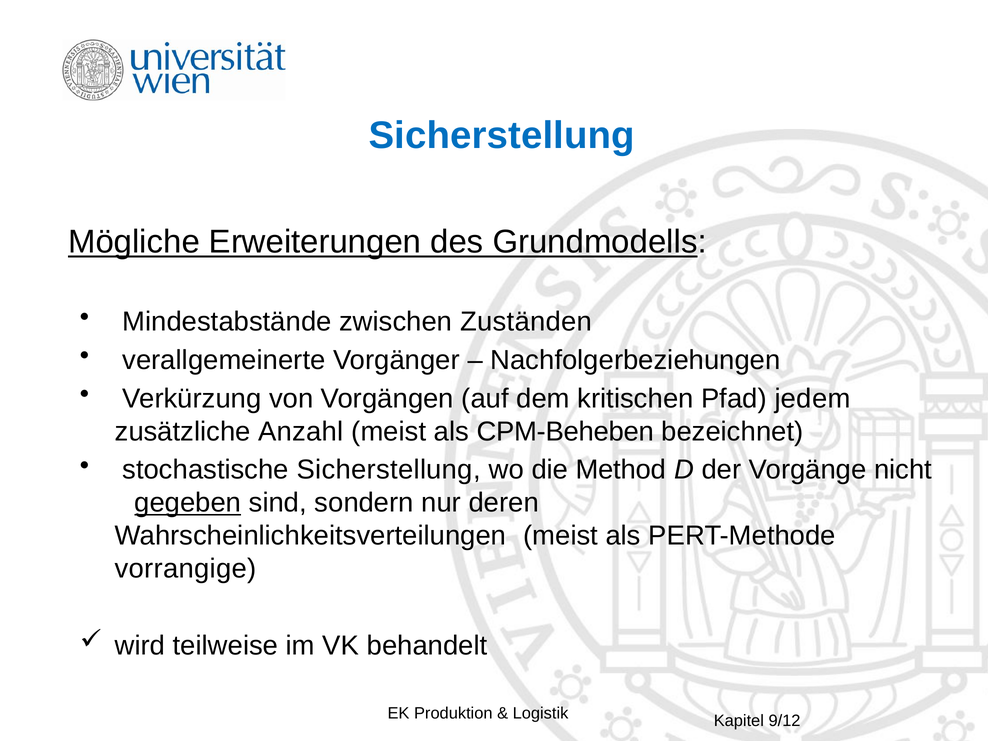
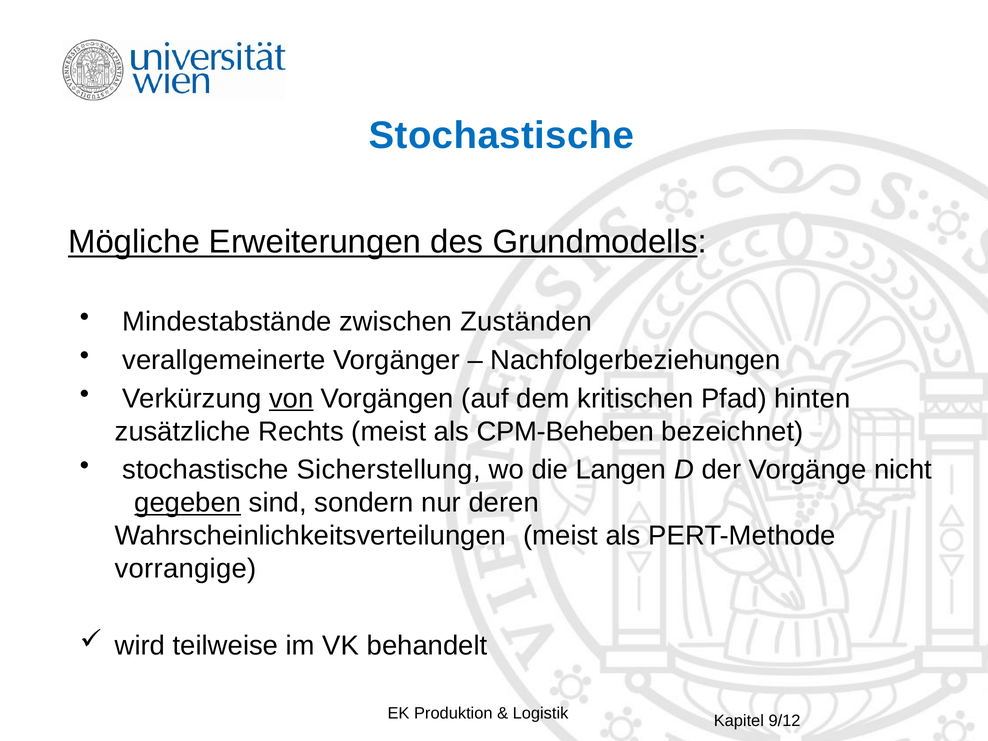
Sicherstellung: Sicherstellung -> Stochastische (501, 136)
von underline: none -> present (291, 399)
jedem: jedem -> hinten (812, 399)
Anzahl: Anzahl -> Rechts (301, 431)
Method: Method -> Langen (621, 470)
